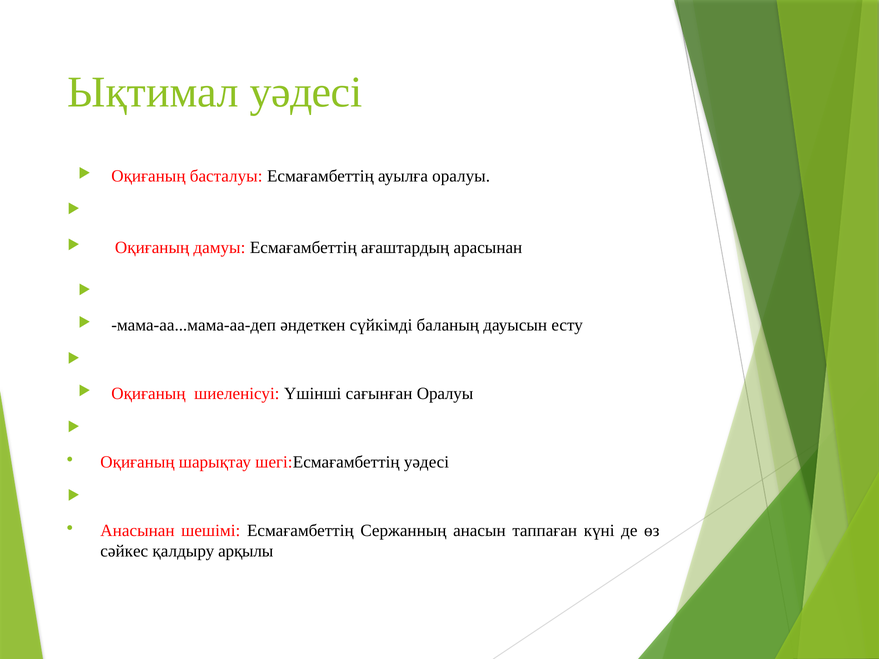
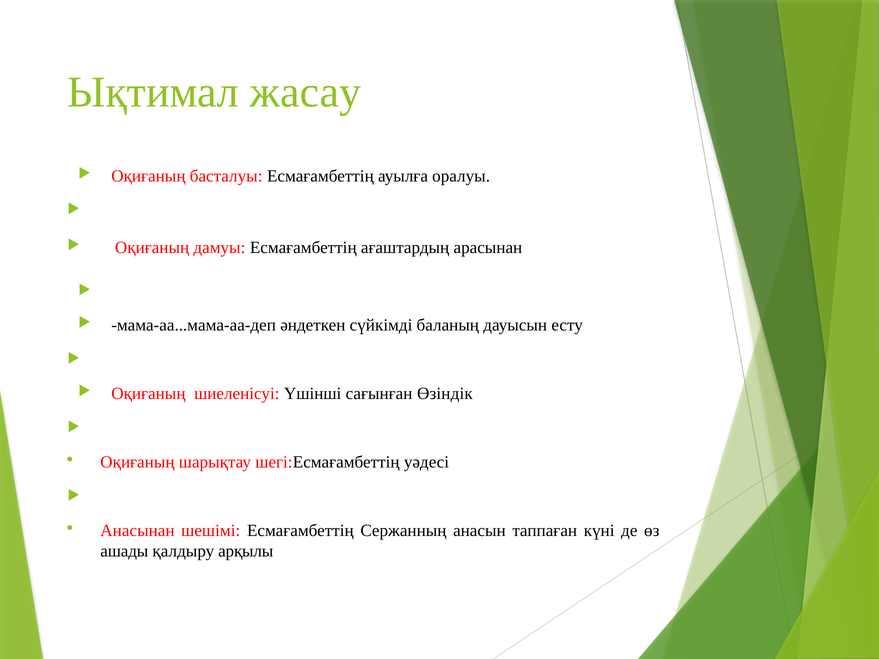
Ықтимал уәдесі: уәдесі -> жасау (306, 92)
сағынған Оралуы: Оралуы -> Өзіндік (445, 394)
сәйкес: сәйкес -> ашады (124, 551)
